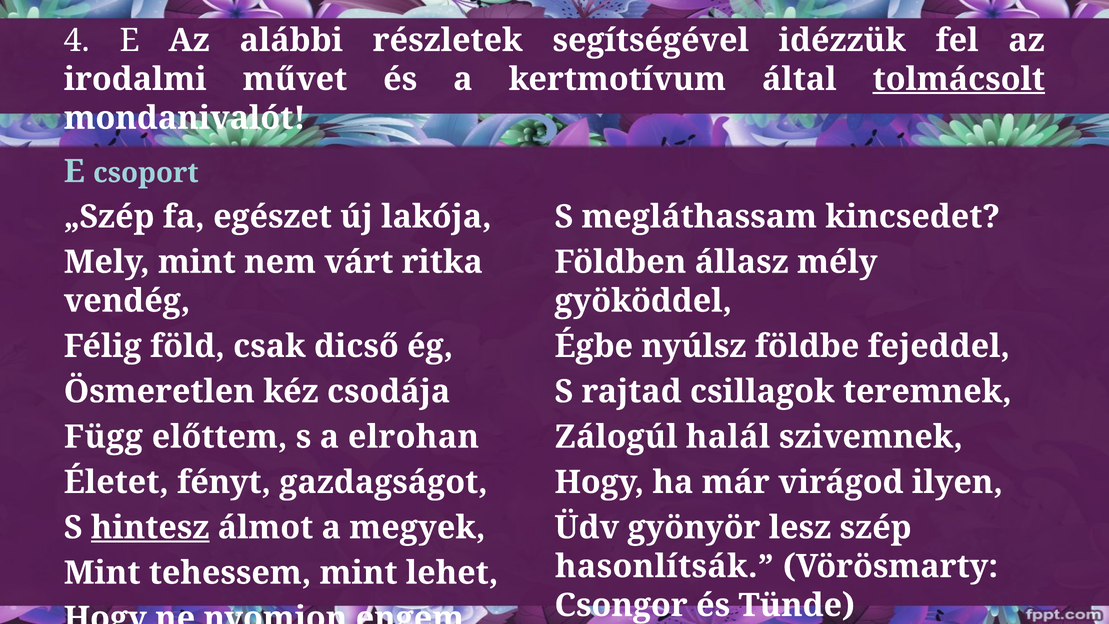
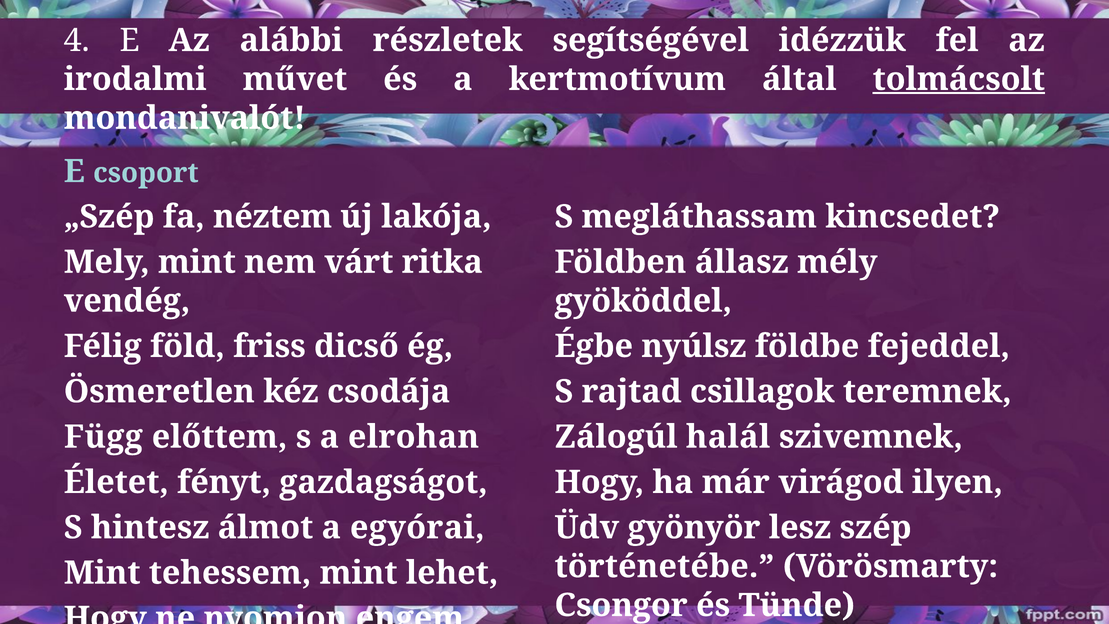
egészet: egészet -> néztem (273, 217)
csak: csak -> friss (269, 346)
hintesz underline: present -> none (150, 527)
megyek: megyek -> egyórai (417, 527)
hasonlítsák: hasonlítsák -> történetébe (664, 566)
